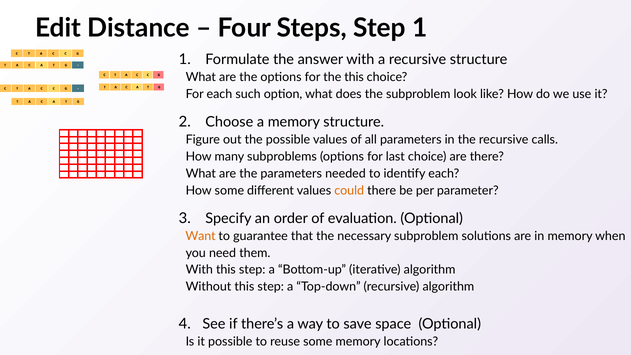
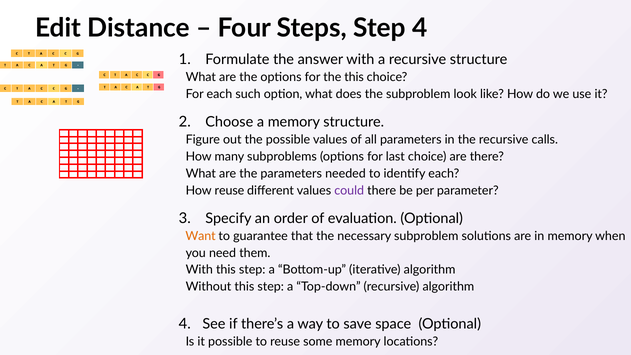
Step 1: 1 -> 4 (420, 28)
How some: some -> reuse (229, 190)
could colour: orange -> purple (349, 190)
